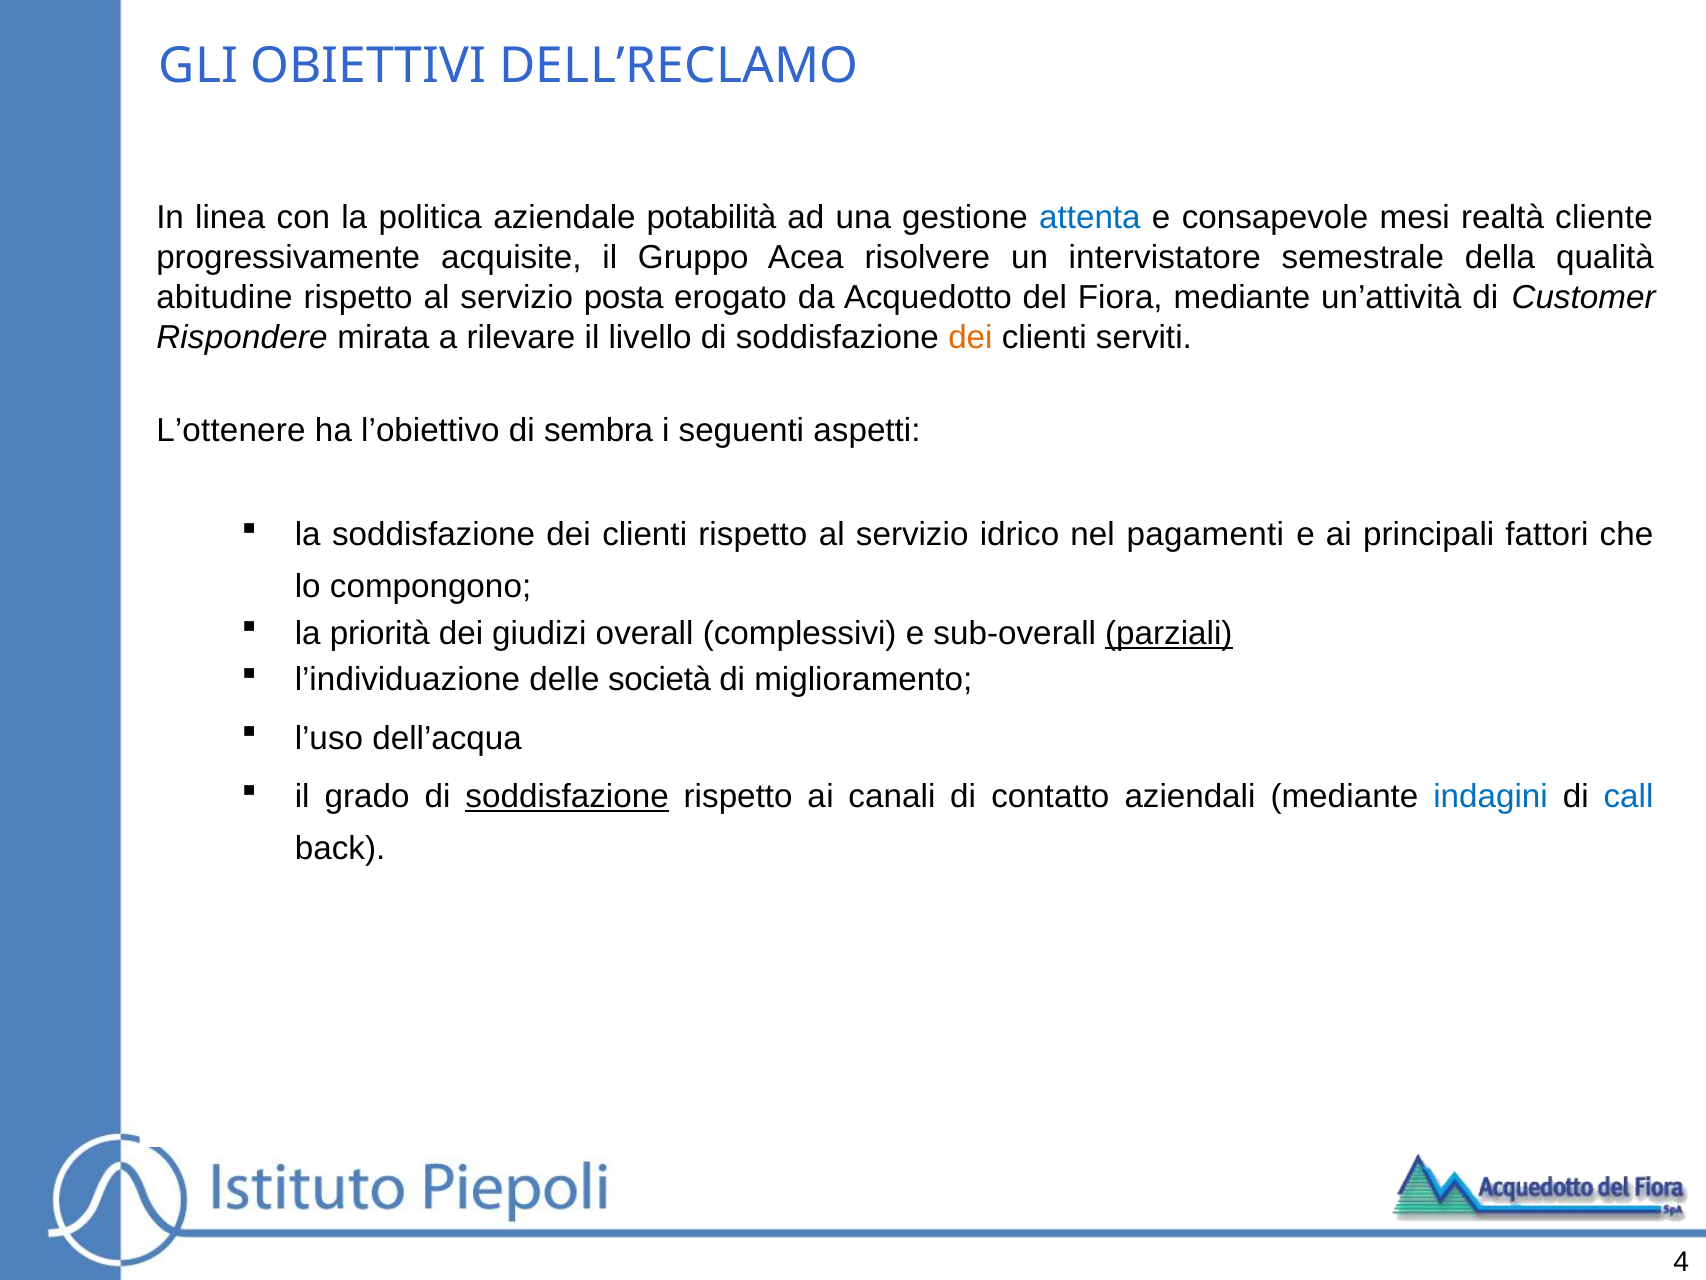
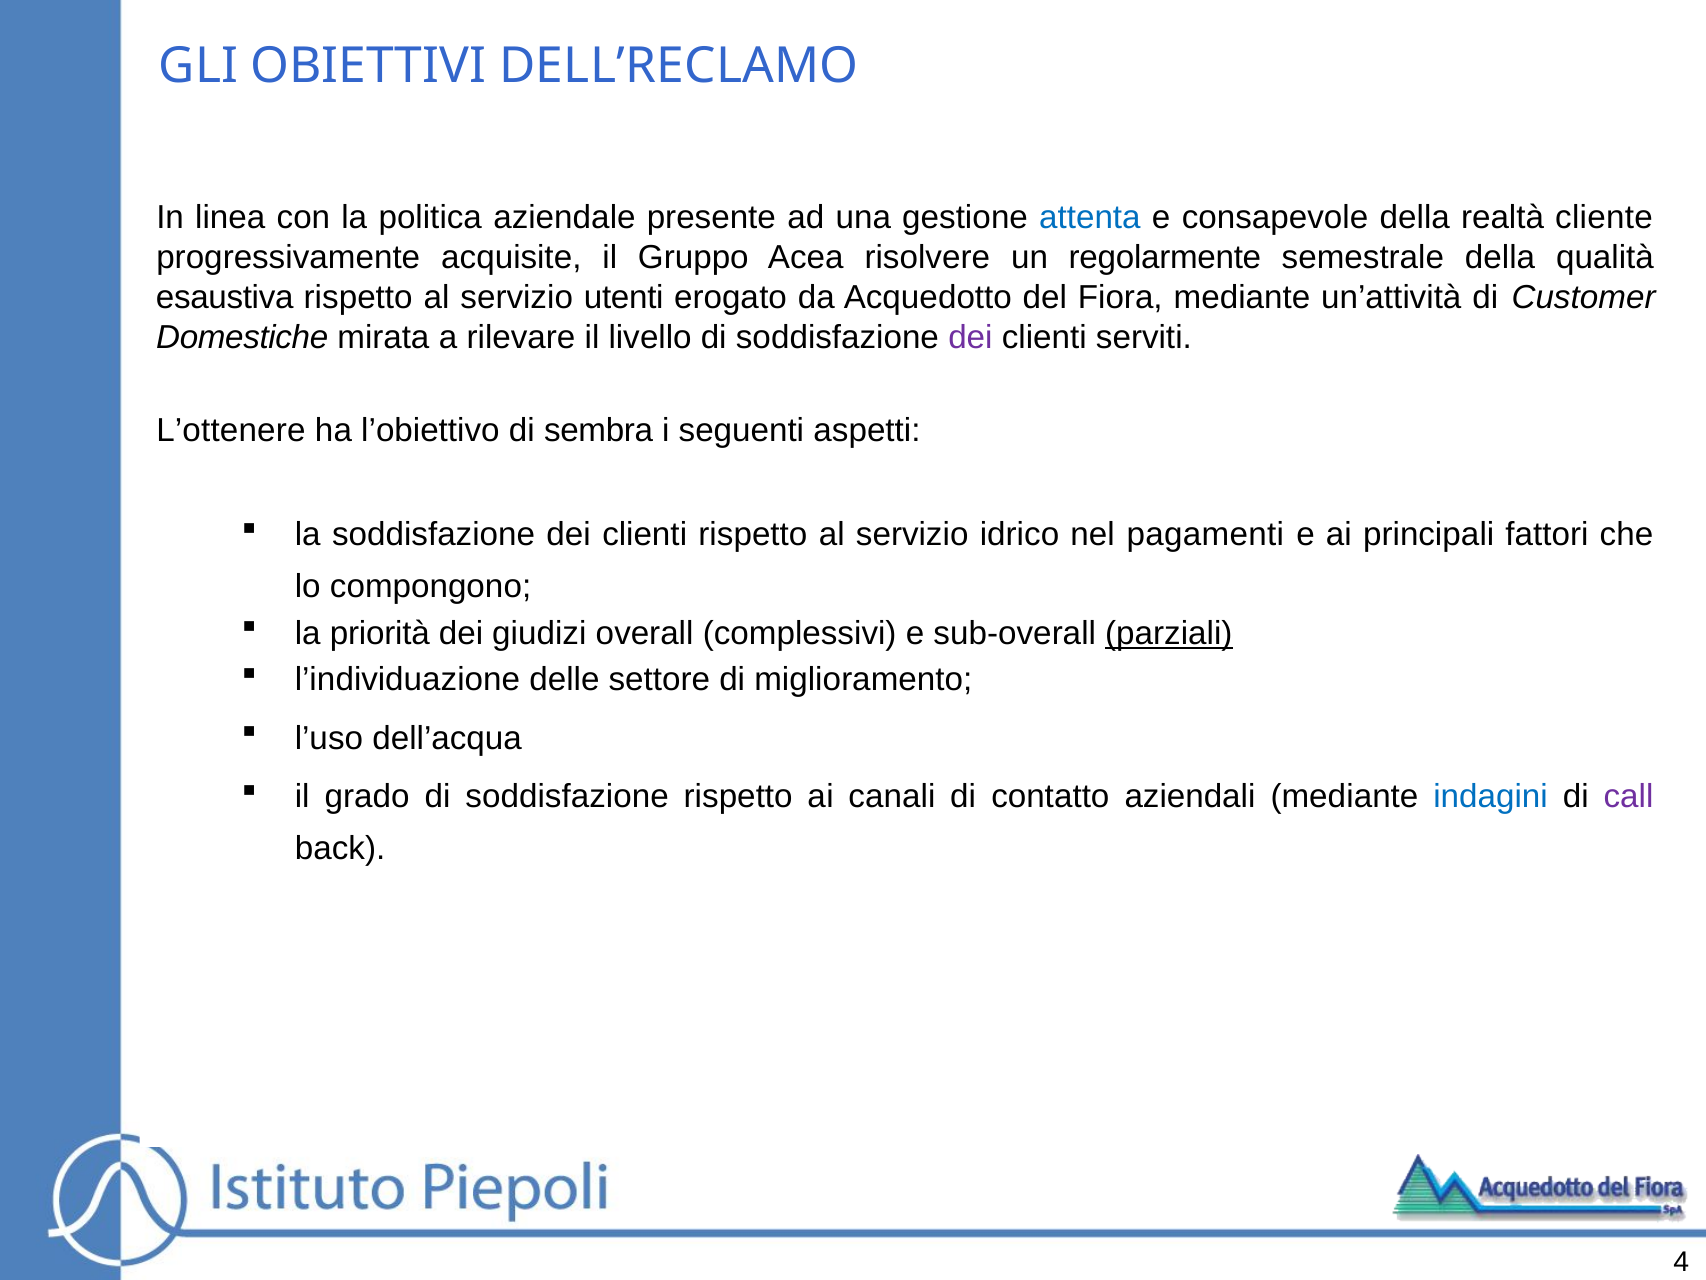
potabilità: potabilità -> presente (711, 218)
consapevole mesi: mesi -> della (1415, 218)
intervistatore: intervistatore -> regolarmente (1165, 257)
abitudine: abitudine -> esaustiva (225, 297)
posta: posta -> utenti (624, 297)
Rispondere: Rispondere -> Domestiche (242, 337)
dei colour: orange -> purple (970, 337)
società: società -> settore (659, 680)
soddisfazione underline: present -> none (567, 796)
call colour: blue -> purple (1629, 796)
